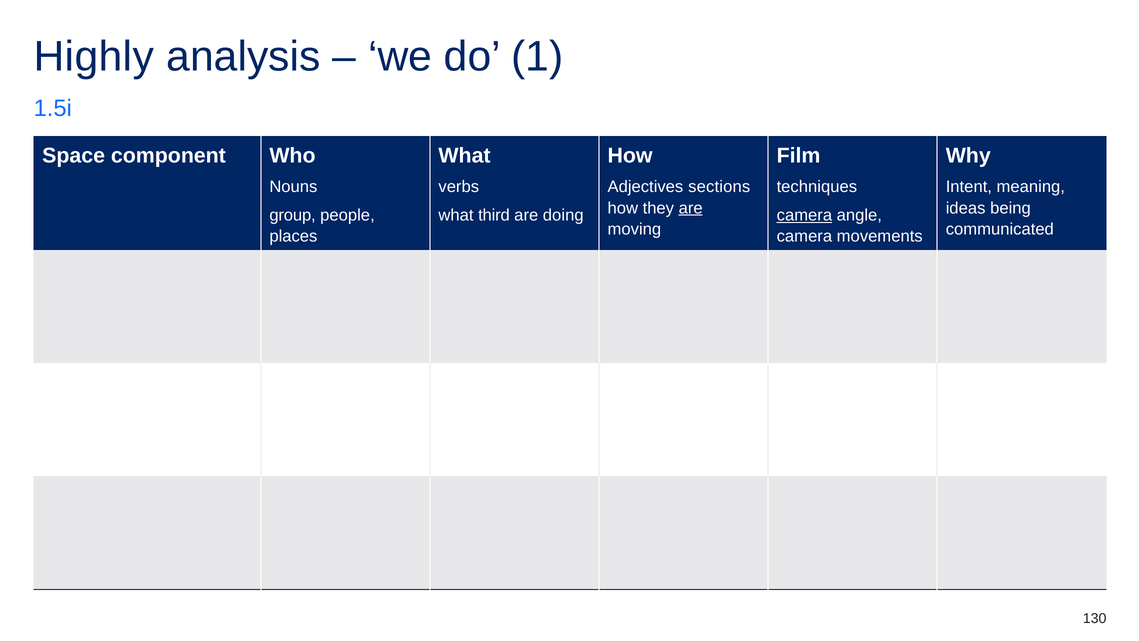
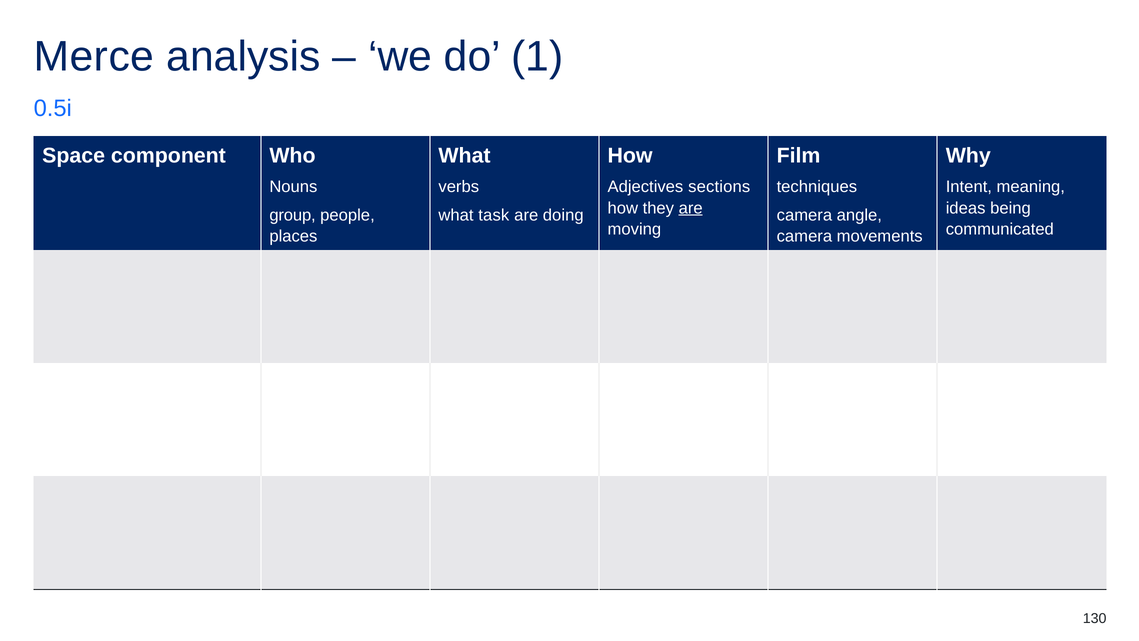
Highly: Highly -> Merce (94, 56)
1.5i: 1.5i -> 0.5i (53, 108)
third: third -> task (494, 215)
camera underline: present -> none (804, 215)
